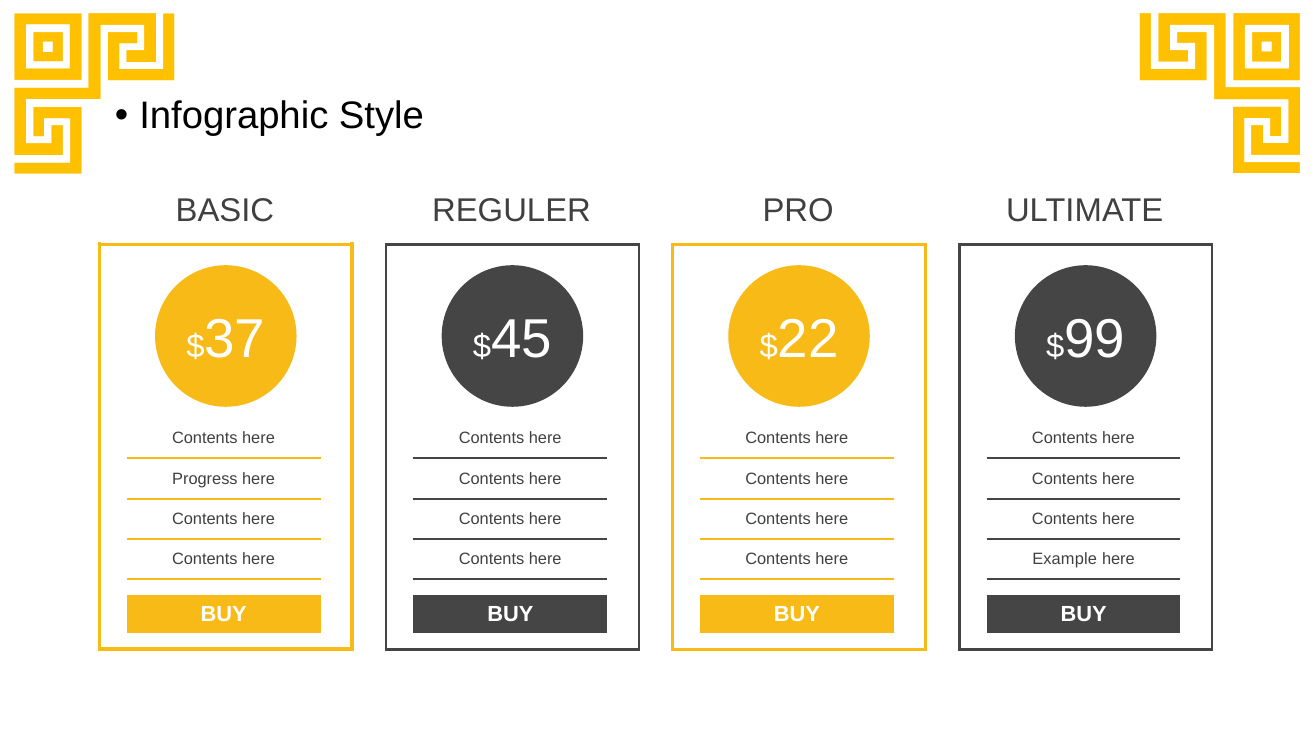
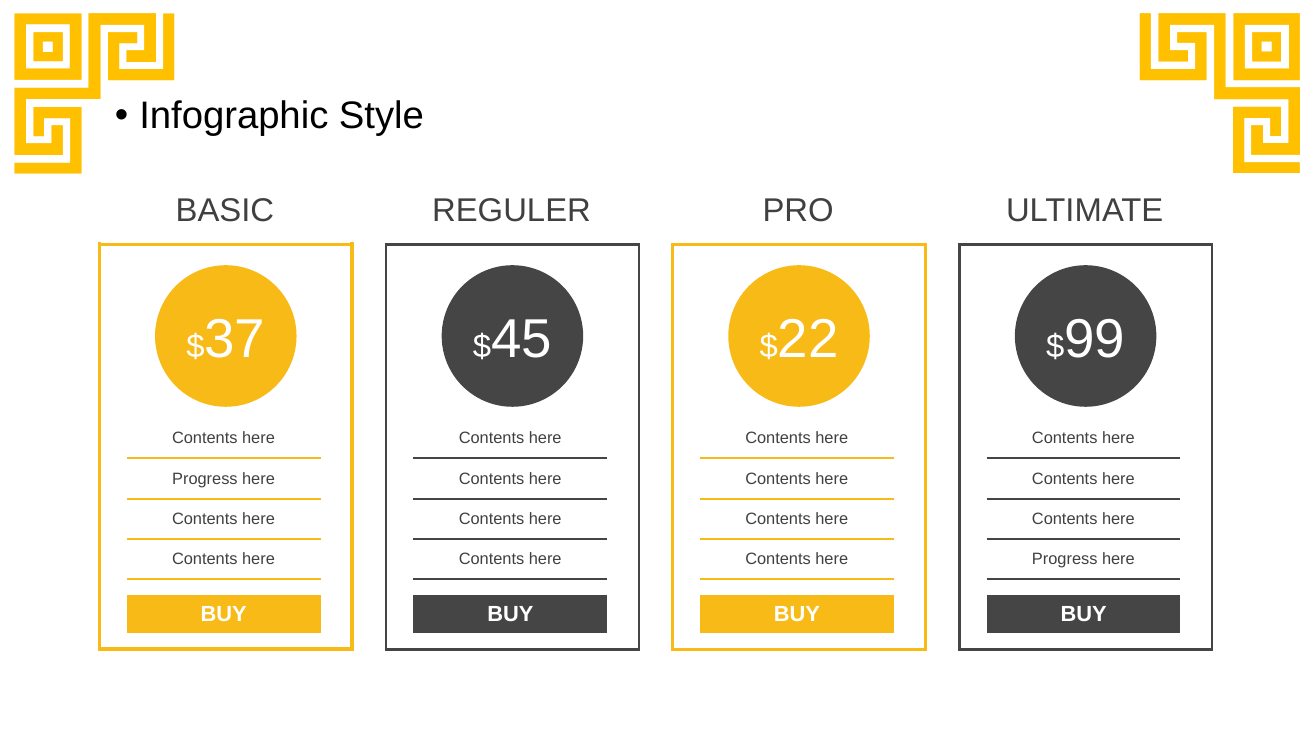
Example: Example -> Progress (1065, 559)
